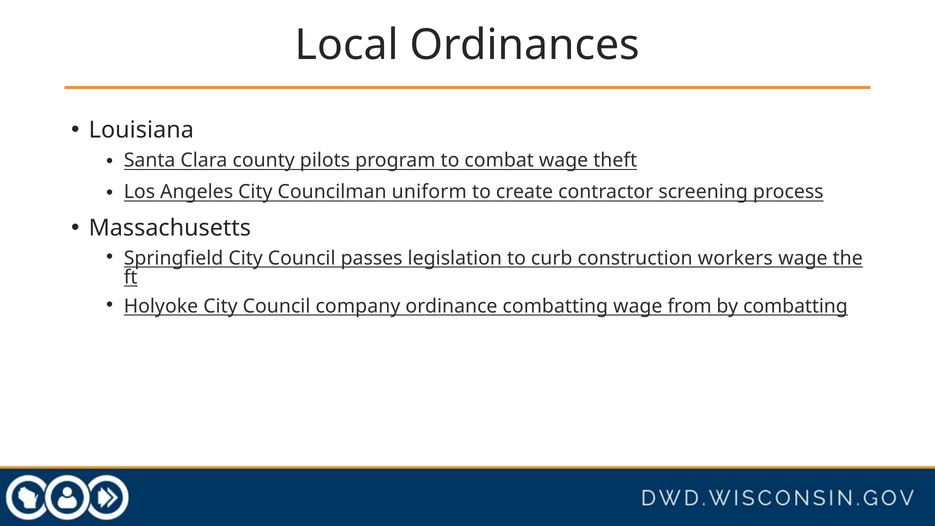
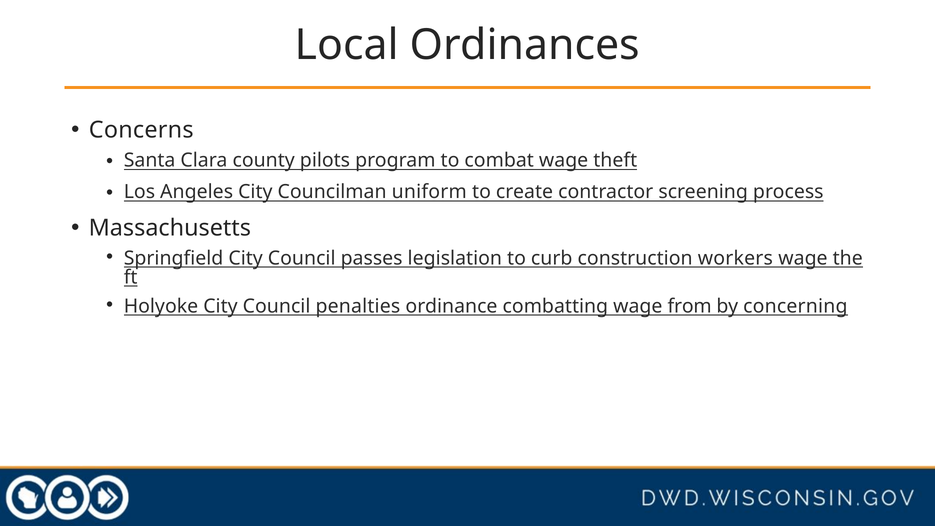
Louisiana: Louisiana -> Concerns (141, 130)
company: company -> penalties (358, 306)
by combatting: combatting -> concerning (795, 306)
